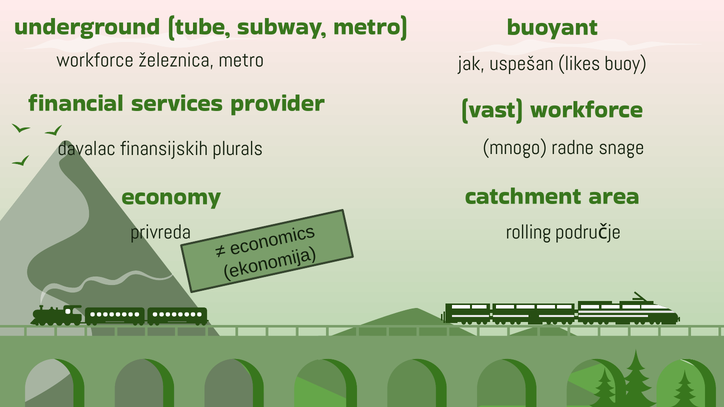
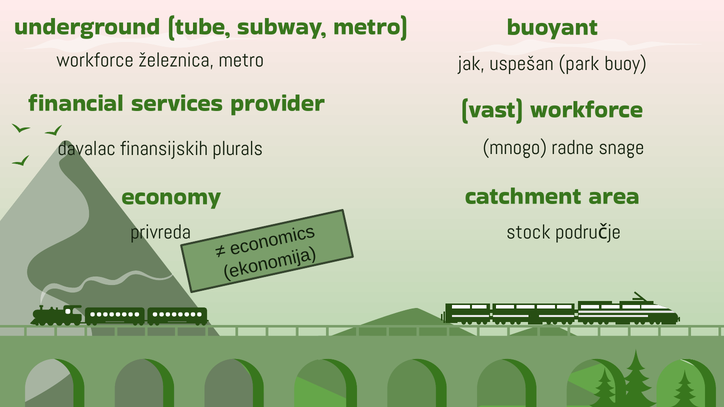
likes: likes -> park (579, 63)
rolling: rolling -> stock (528, 232)
